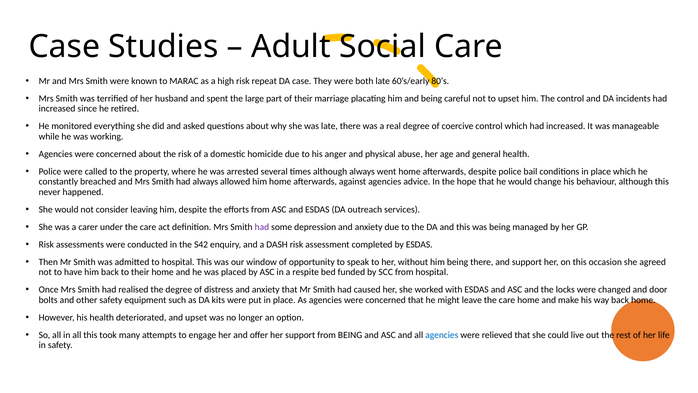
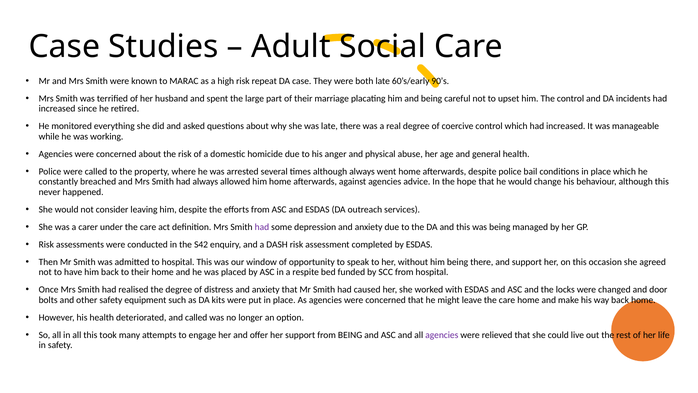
80’s: 80’s -> 90’s (440, 81)
and upset: upset -> called (196, 317)
agencies colour: blue -> purple (442, 335)
